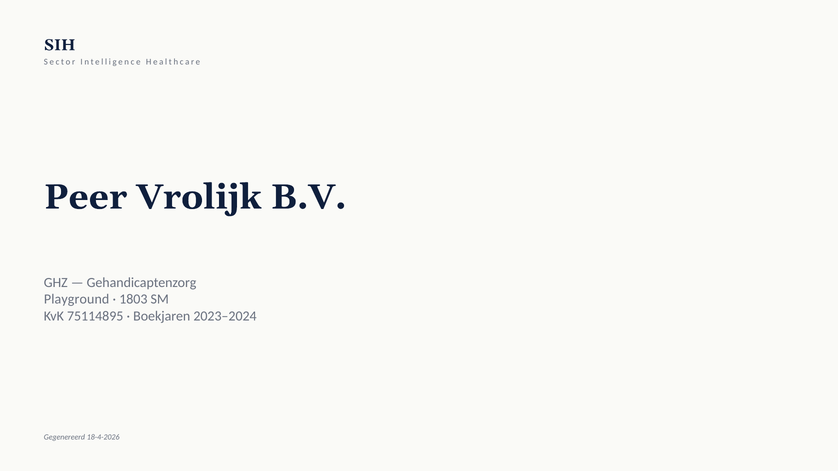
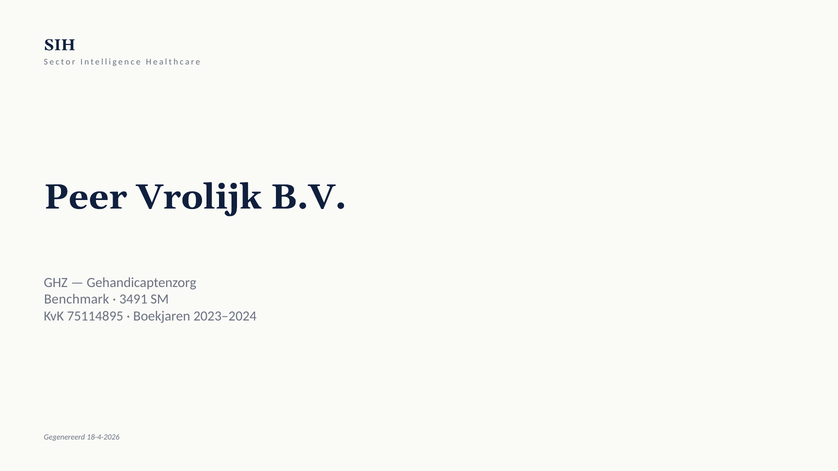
Playground: Playground -> Benchmark (77, 299)
1803: 1803 -> 3491 (133, 299)
